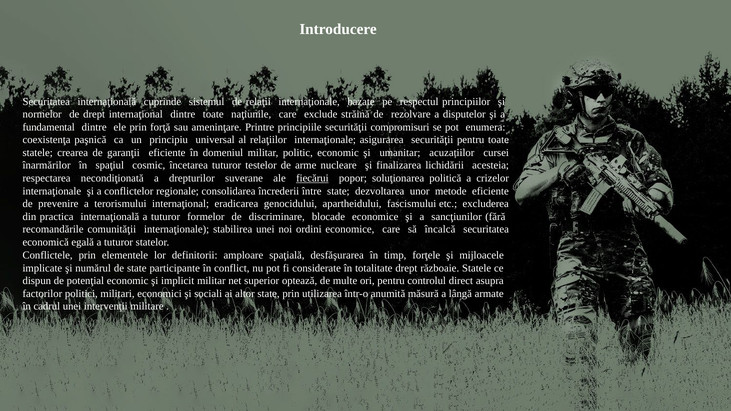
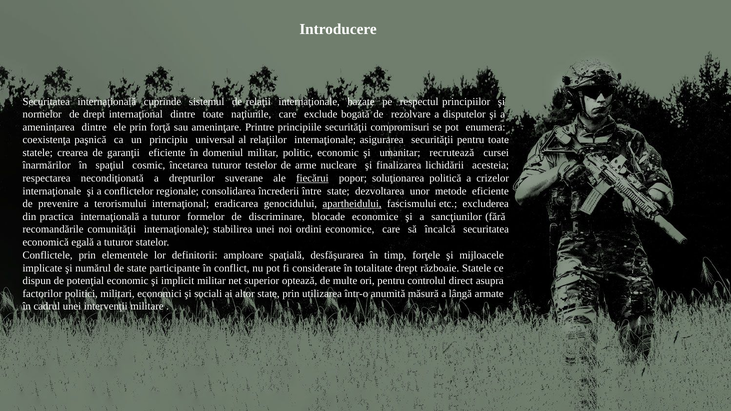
străină: străină -> bogată (355, 114)
fundamental: fundamental -> amenințarea (49, 127)
acuzațiilor: acuzațiilor -> recrutează (452, 153)
apartheidului underline: none -> present (352, 204)
